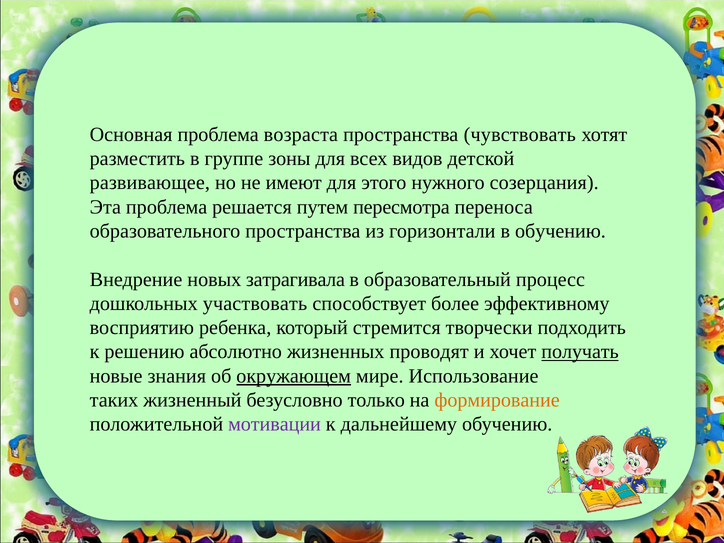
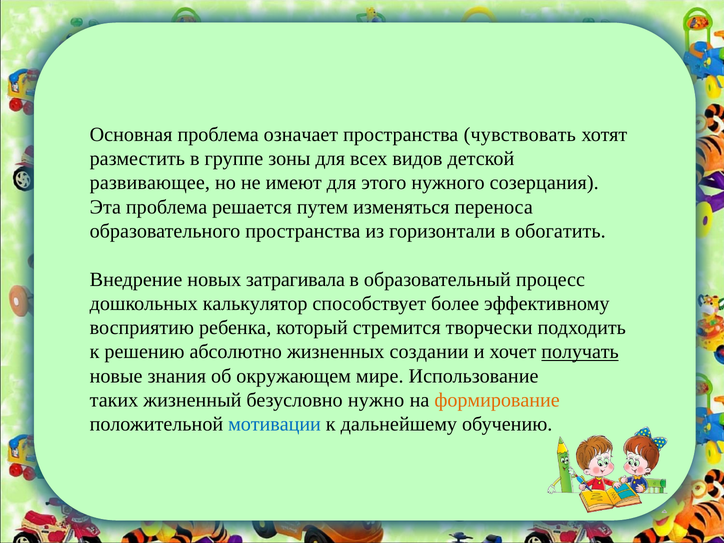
возраста: возраста -> означает (301, 135)
пересмотра: пересмотра -> изменяться (401, 207)
в обучению: обучению -> обогатить (560, 231)
участвовать: участвовать -> калькулятор (255, 304)
проводят: проводят -> создании (429, 352)
окружающем underline: present -> none (294, 376)
только: только -> нужно (376, 400)
мотивации colour: purple -> blue (275, 424)
